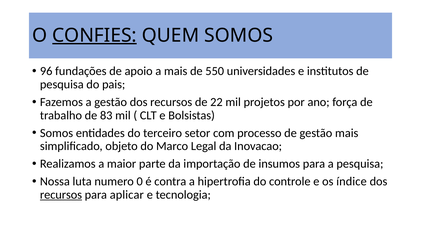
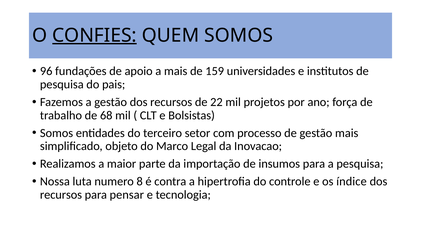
550: 550 -> 159 (215, 71)
83: 83 -> 68 (106, 115)
0: 0 -> 8 (140, 181)
recursos underline: present -> none (61, 195)
aplicar: aplicar -> pensar (127, 195)
